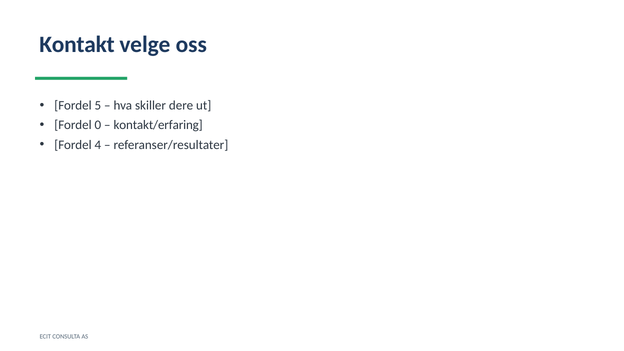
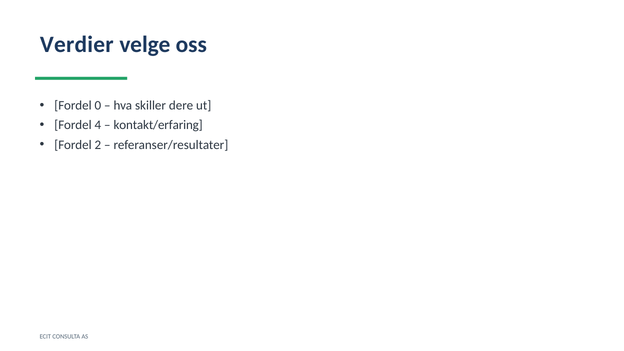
Kontakt: Kontakt -> Verdier (77, 45)
5: 5 -> 0 (98, 106)
0: 0 -> 4 (98, 125)
4: 4 -> 2 (98, 145)
